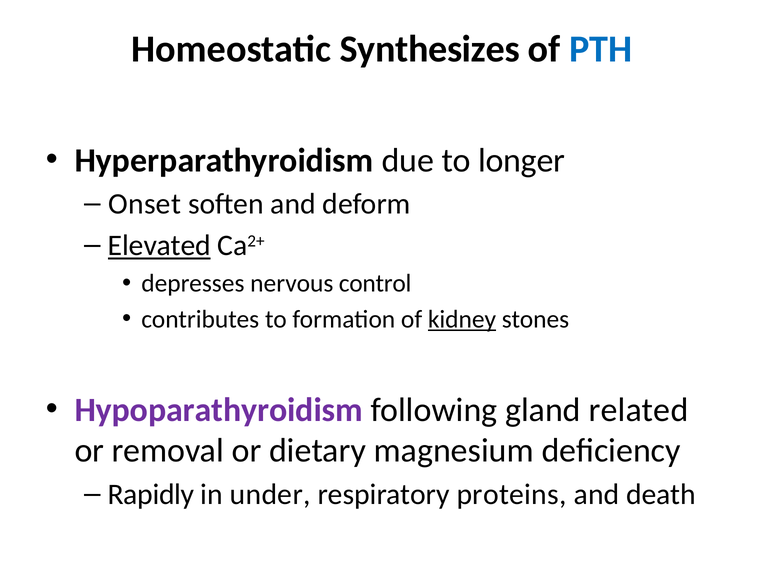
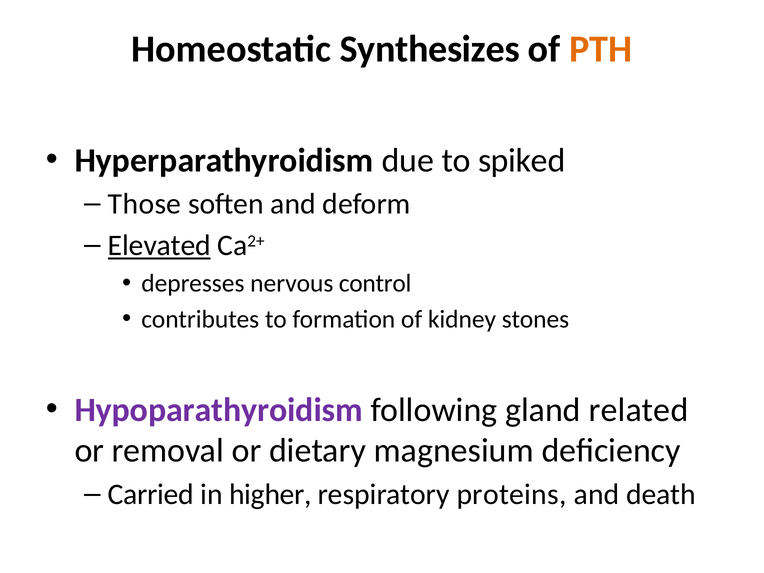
PTH colour: blue -> orange (601, 49)
longer: longer -> spiked (522, 160)
Onset: Onset -> Those (145, 204)
kidney underline: present -> none (462, 319)
Rapidly: Rapidly -> Carried (151, 494)
under: under -> higher (270, 494)
